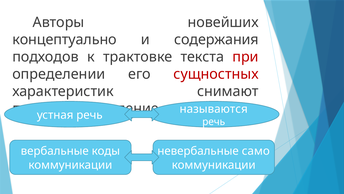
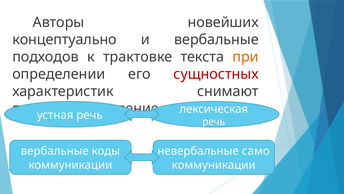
и содержания: содержания -> вербальные (216, 40)
при colour: red -> orange (245, 57)
называются: называются -> лексическая (214, 109)
